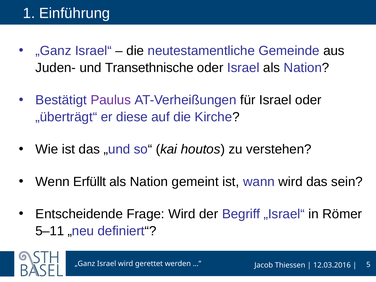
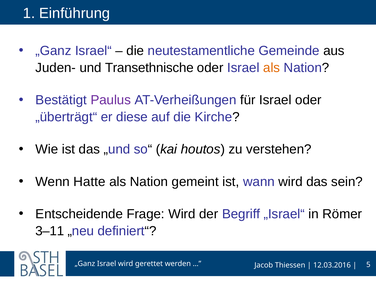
als colour: black -> orange (272, 68)
Erfüllt: Erfüllt -> Hatte (89, 182)
5–11: 5–11 -> 3–11 (50, 231)
